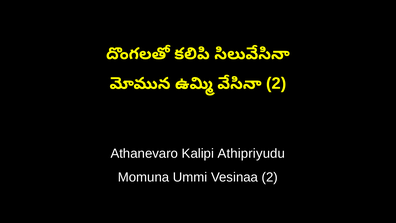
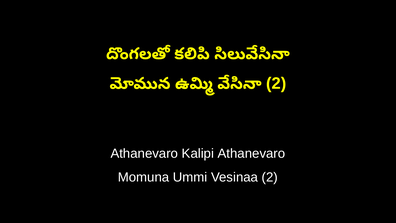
Kalipi Athipriyudu: Athipriyudu -> Athanevaro (251, 153)
